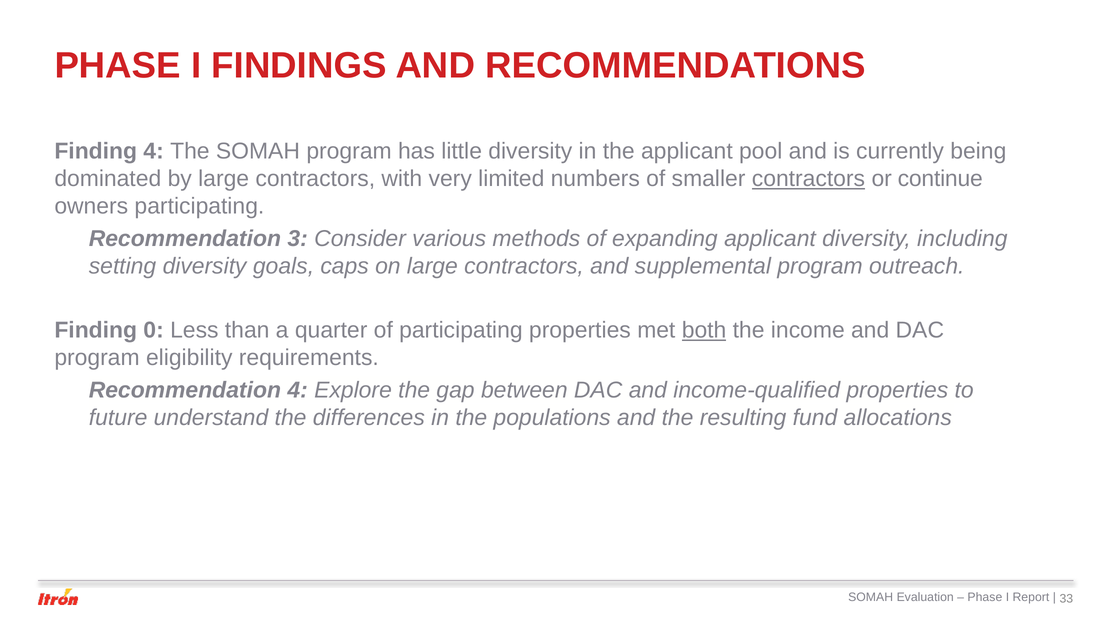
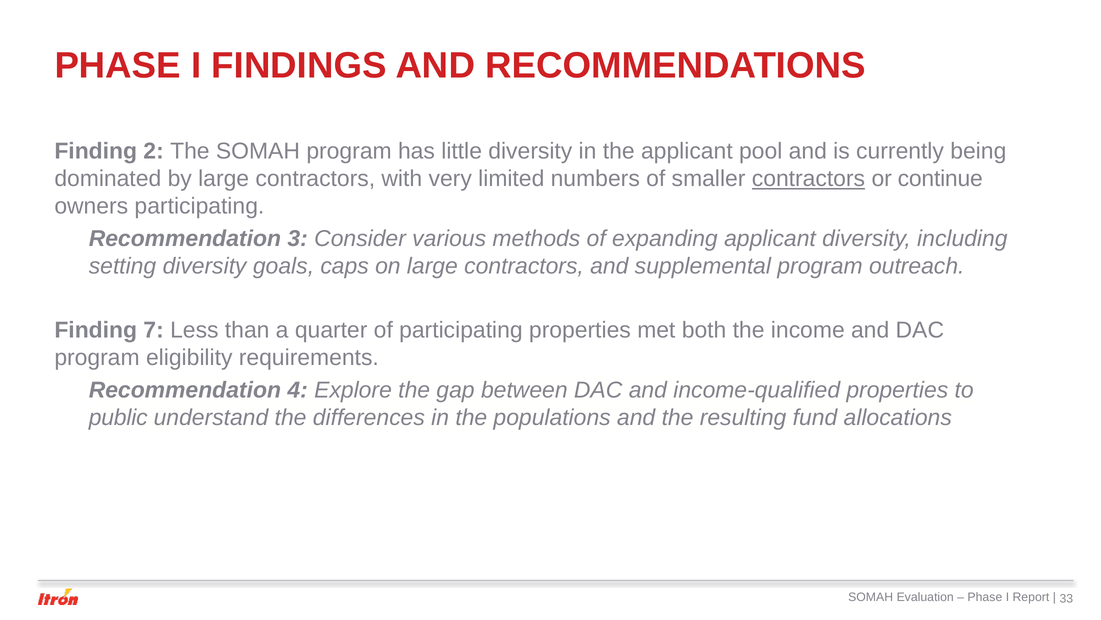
Finding 4: 4 -> 2 (154, 151)
0: 0 -> 7 (154, 330)
both underline: present -> none (704, 330)
future: future -> public (118, 417)
